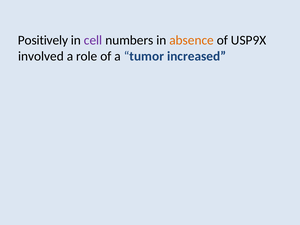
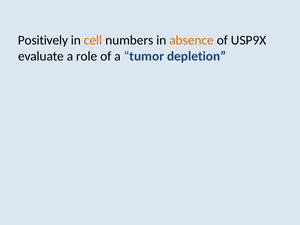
cell colour: purple -> orange (93, 40)
involved: involved -> evaluate (41, 56)
increased: increased -> depletion (197, 56)
